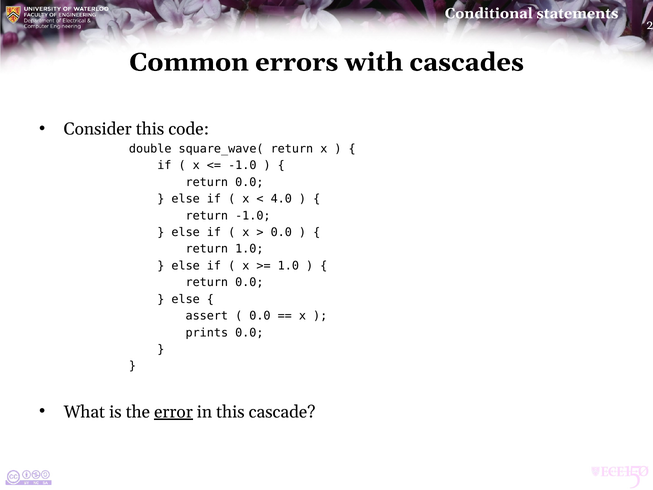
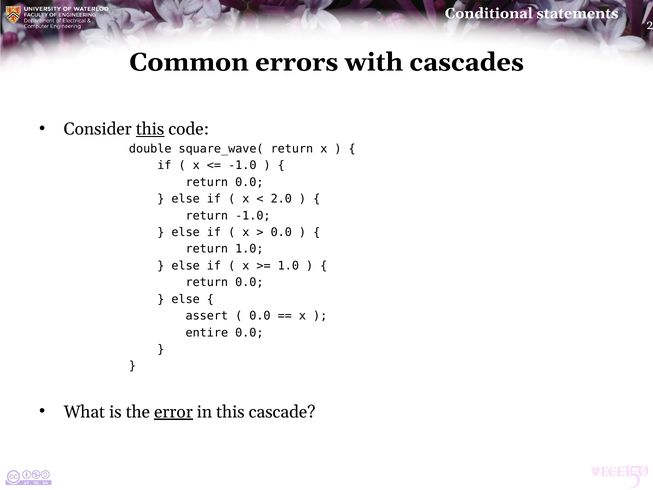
this underline: none -> present (150, 129)
4.0: 4.0 -> 2.0 (281, 199)
prints: prints -> entire (207, 332)
